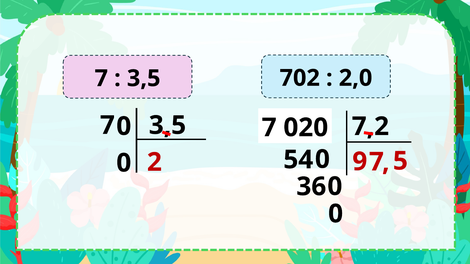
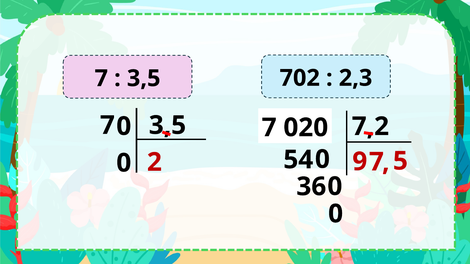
2,0: 2,0 -> 2,3 (356, 78)
